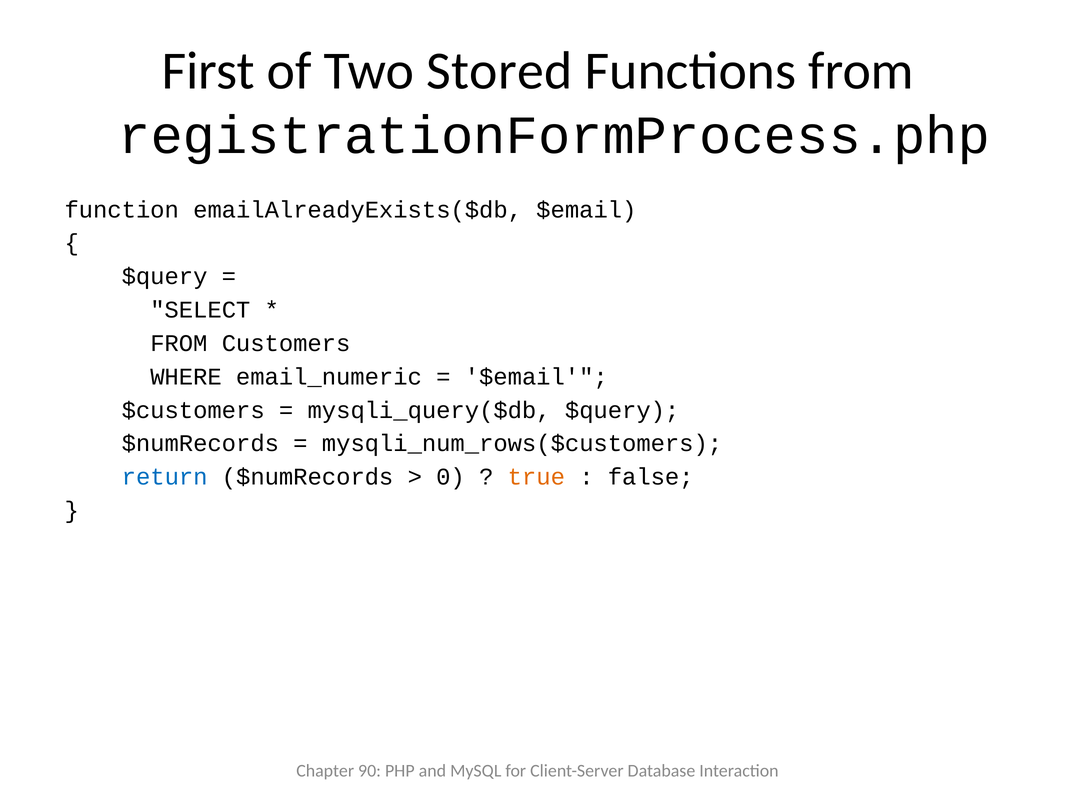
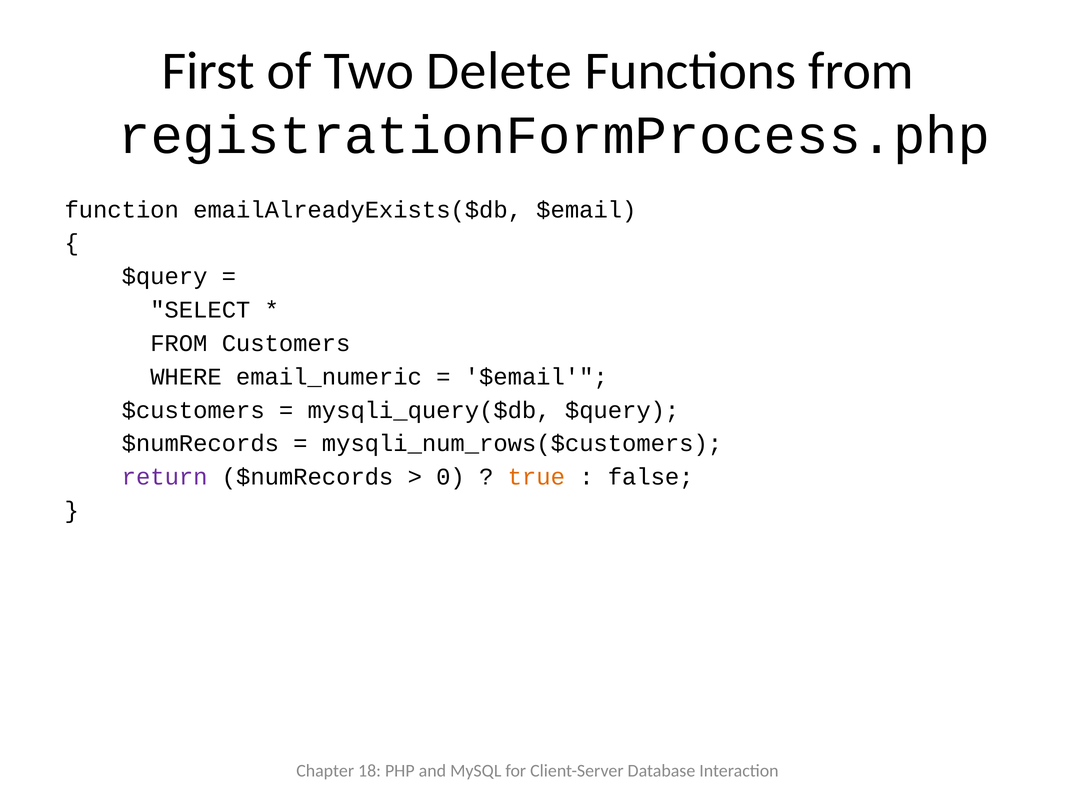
Stored: Stored -> Delete (499, 71)
return colour: blue -> purple (165, 477)
90: 90 -> 18 (370, 771)
